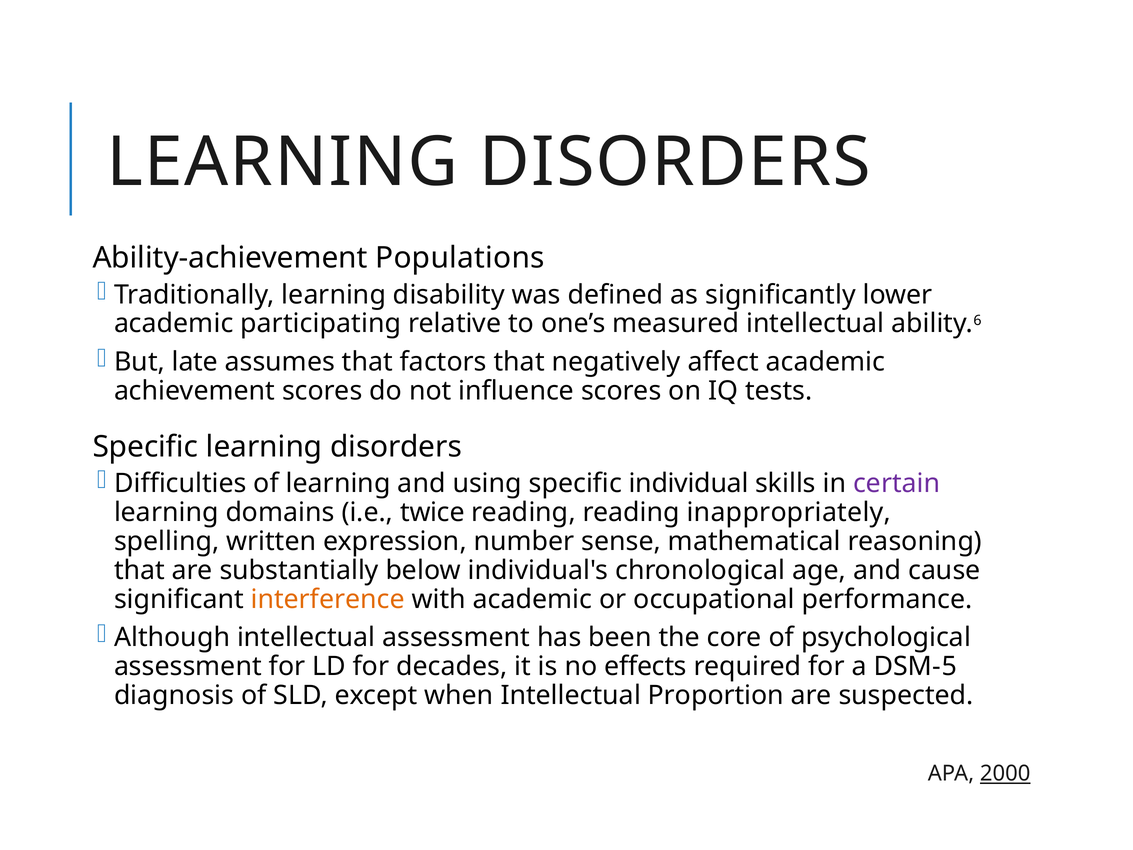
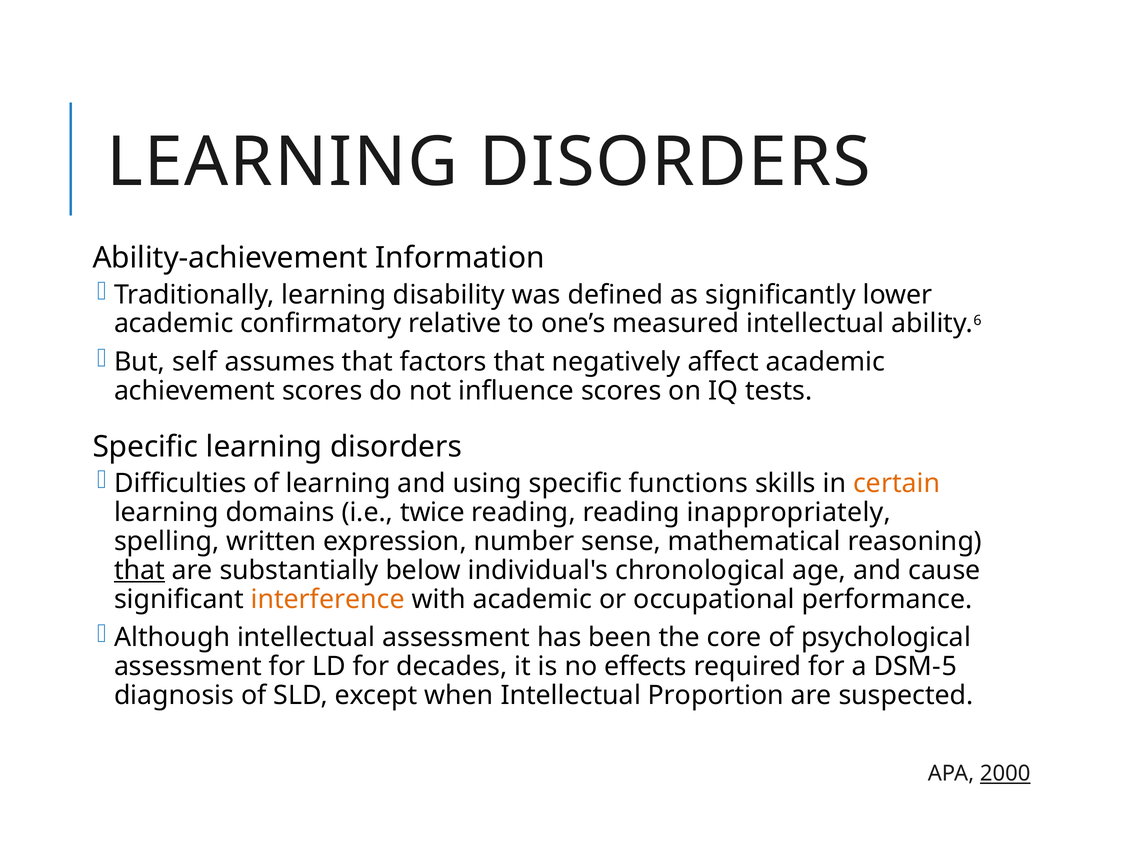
Populations: Populations -> Information (460, 258)
participating: participating -> confirmatory (321, 324)
late: late -> self (195, 362)
individual: individual -> functions (688, 483)
certain colour: purple -> orange (897, 483)
that underline: none -> present (139, 570)
